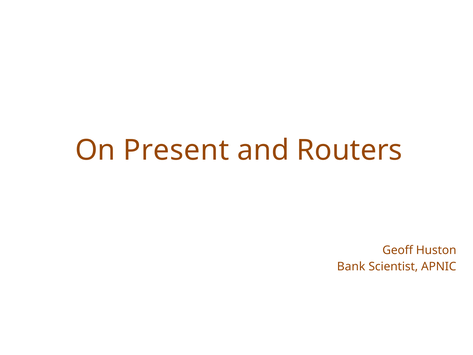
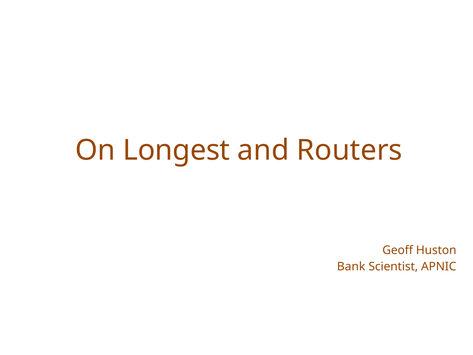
Present: Present -> Longest (176, 150)
